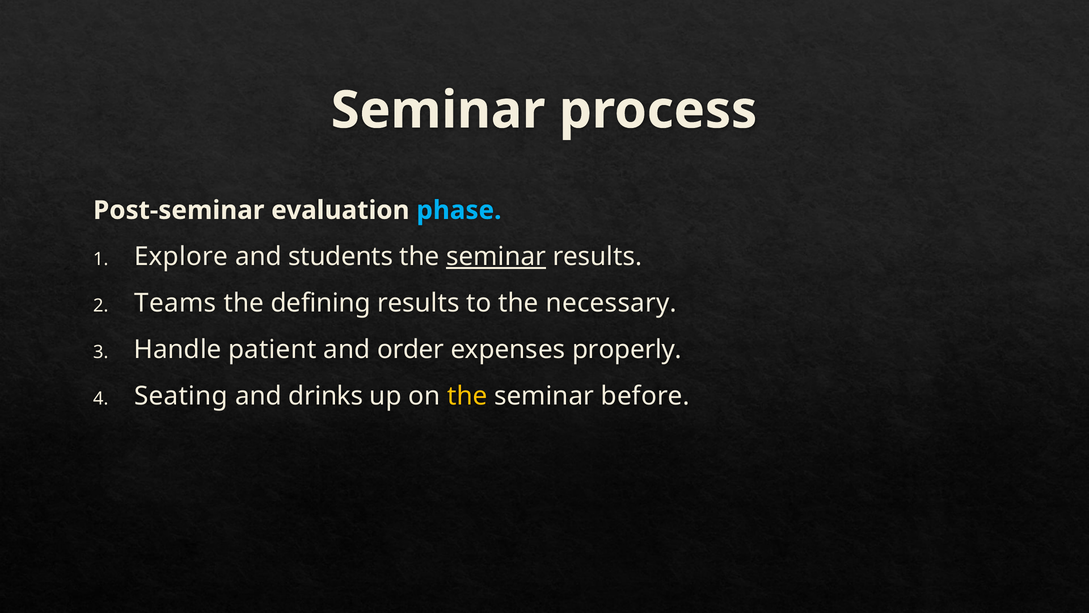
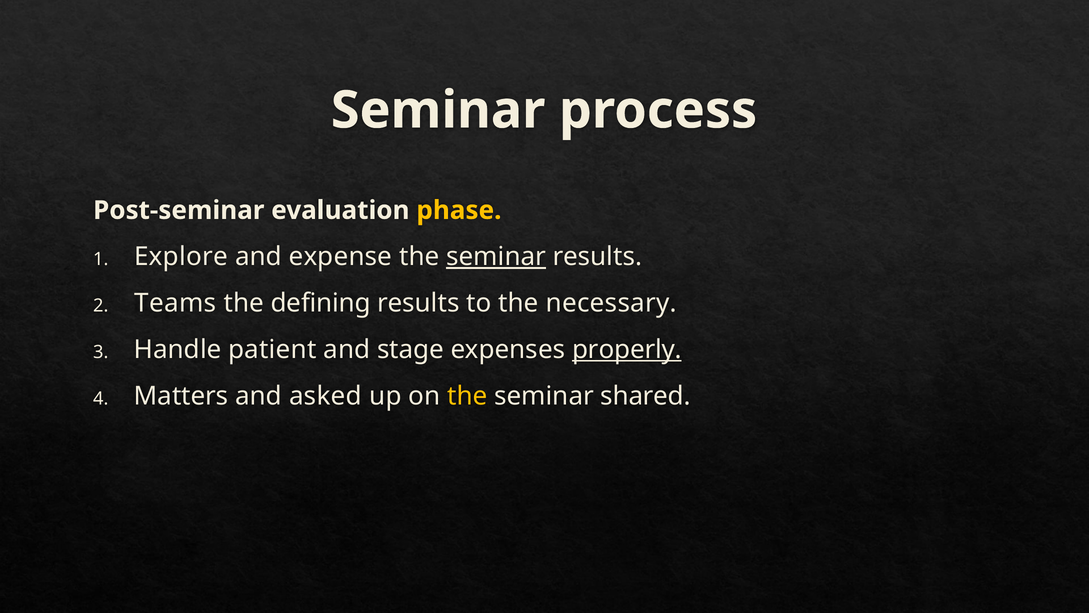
phase colour: light blue -> yellow (459, 210)
students: students -> expense (340, 257)
order: order -> stage (410, 349)
properly underline: none -> present (627, 349)
Seating: Seating -> Matters (181, 396)
drinks: drinks -> asked (325, 396)
before: before -> shared (646, 396)
